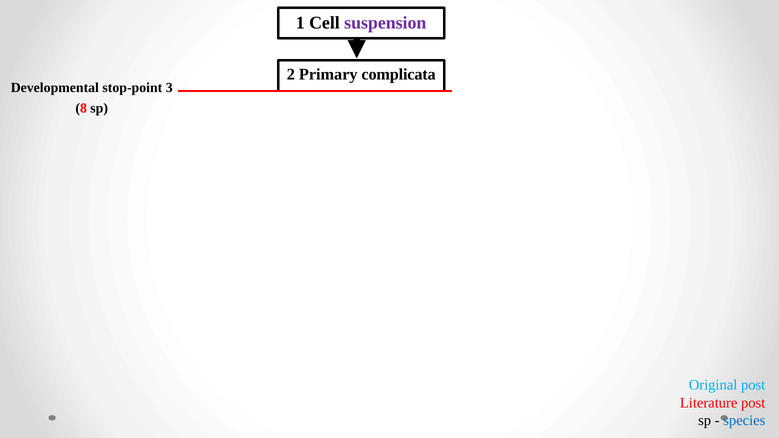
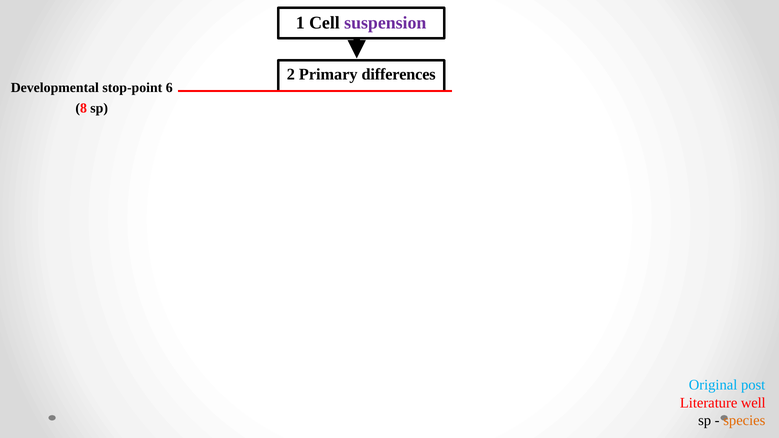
complicata: complicata -> differences (399, 74)
3: 3 -> 6 (169, 88)
Literature post: post -> well (753, 403)
species colour: blue -> orange (744, 420)
